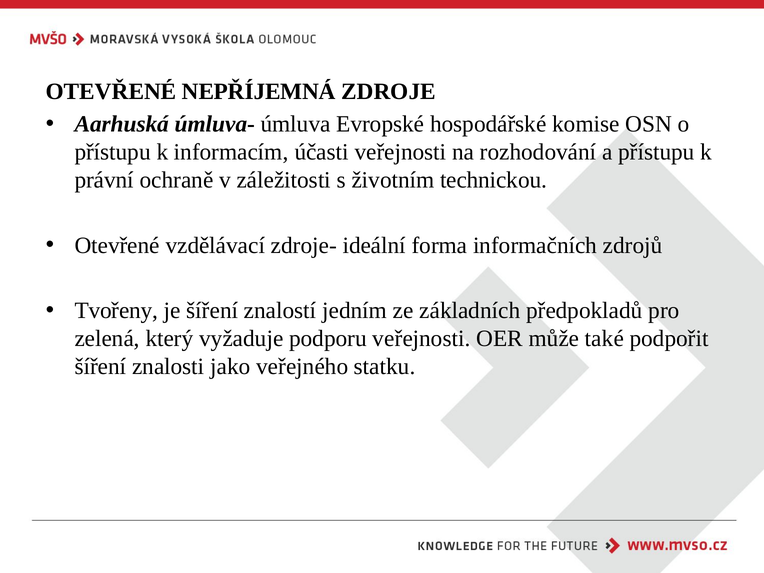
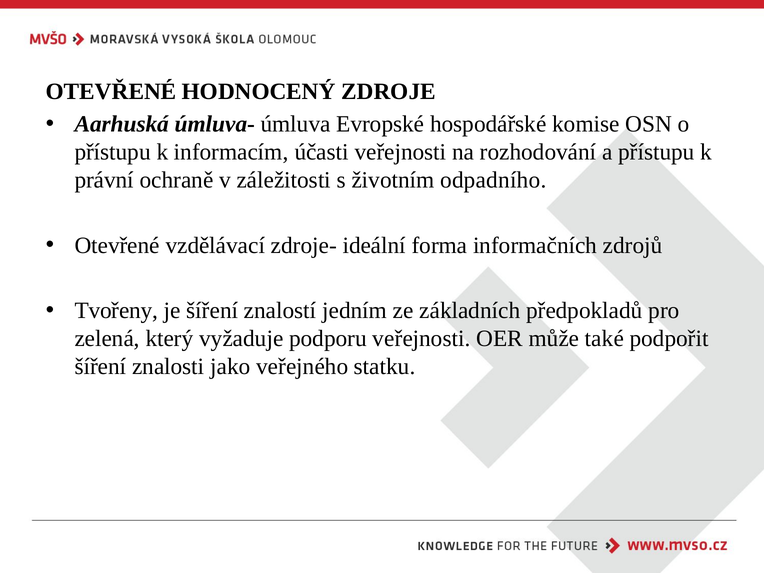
NEPŘÍJEMNÁ: NEPŘÍJEMNÁ -> HODNOCENÝ (259, 91)
technickou: technickou -> odpadního (493, 180)
